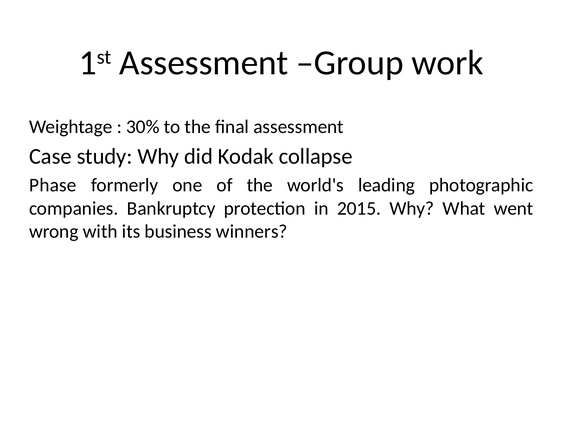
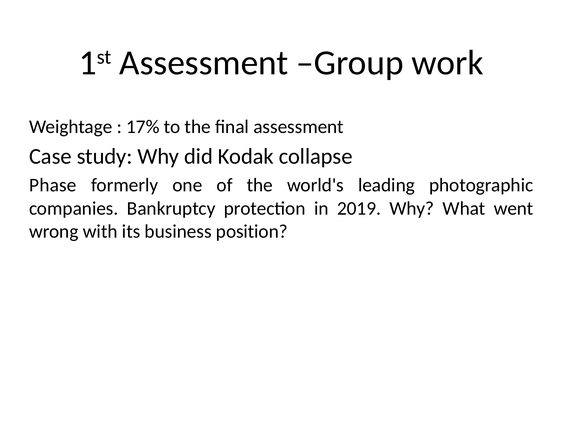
30%: 30% -> 17% (143, 127)
2015: 2015 -> 2019 (359, 208)
winners: winners -> position (252, 231)
